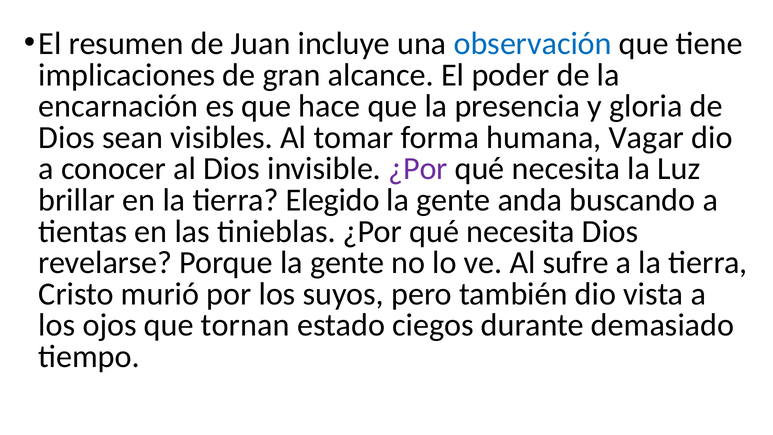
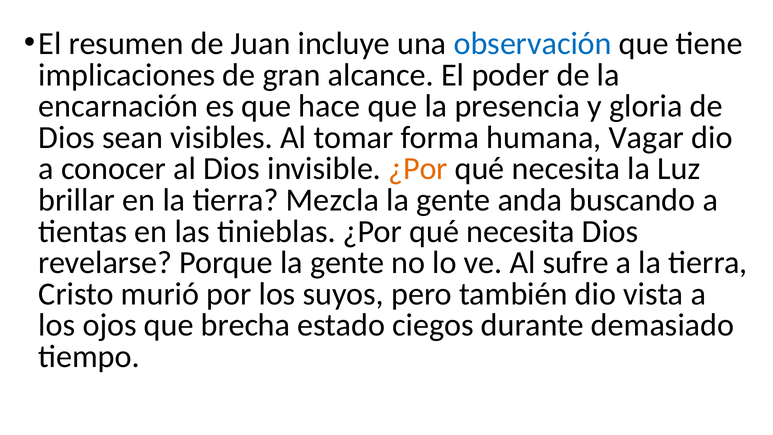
¿Por colour: purple -> orange (418, 169)
Elegido: Elegido -> Mezcla (332, 200)
tornan: tornan -> brecha (246, 325)
